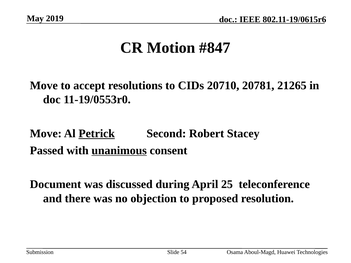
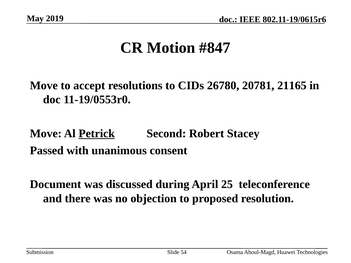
20710: 20710 -> 26780 (223, 86)
21265: 21265 -> 21165 (292, 86)
unanimous underline: present -> none (119, 151)
